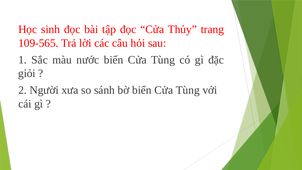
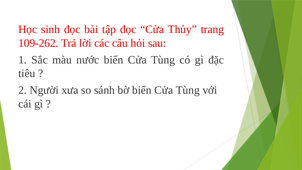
109-565: 109-565 -> 109-262 (38, 43)
giỏi: giỏi -> tiêu (27, 73)
